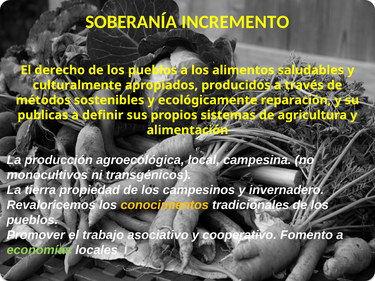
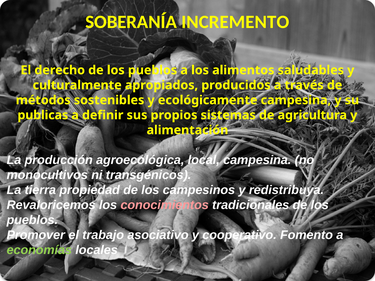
ecológicamente reparación: reparación -> campesina (296, 100)
invernadero: invernadero -> redistribuya (286, 190)
conocimientos colour: yellow -> pink (165, 205)
